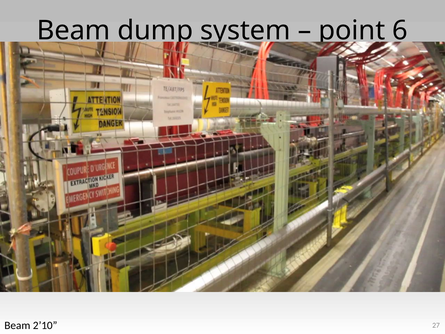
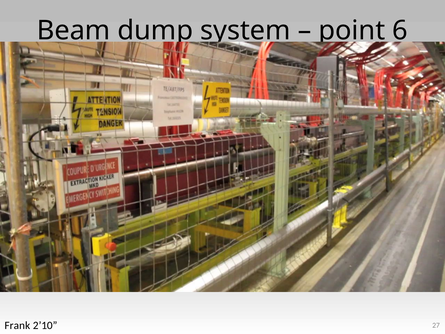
Beam: Beam -> Frank (17, 325)
